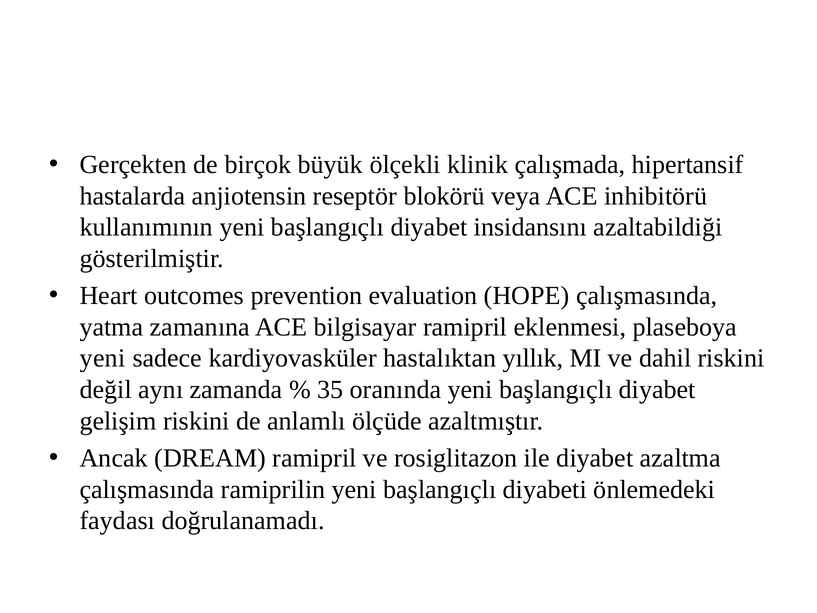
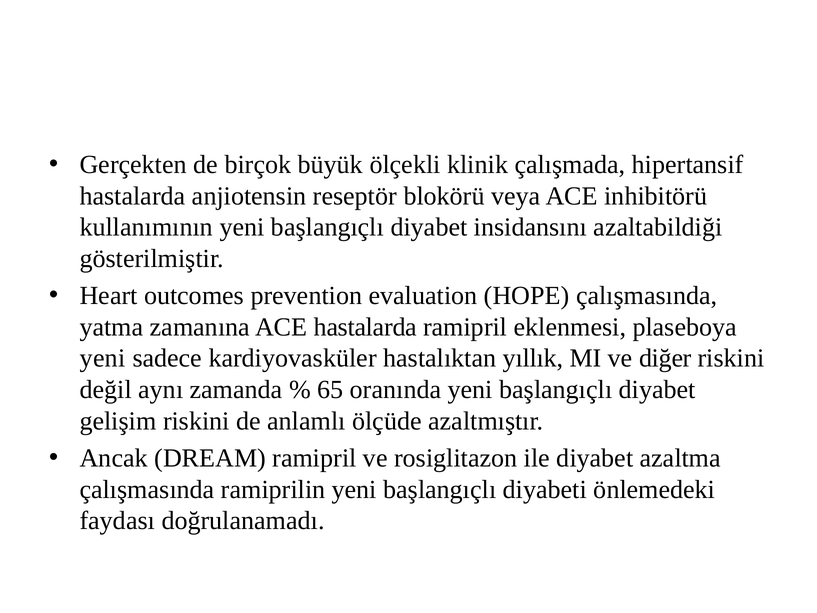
ACE bilgisayar: bilgisayar -> hastalarda (365, 327)
dahil: dahil -> diğer (665, 358)
35: 35 -> 65 (330, 390)
